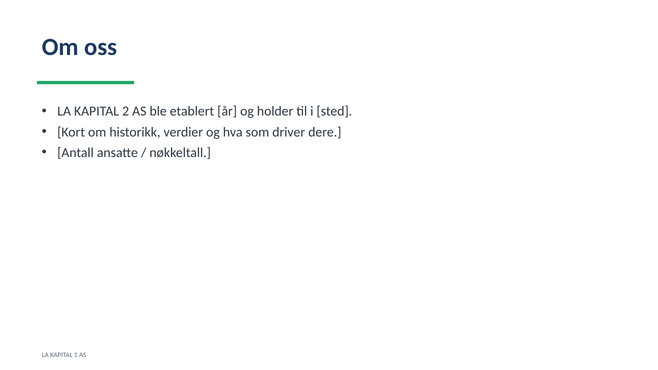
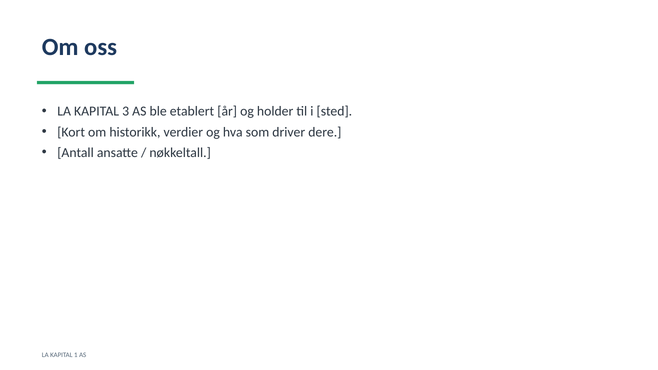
2: 2 -> 3 (126, 111)
